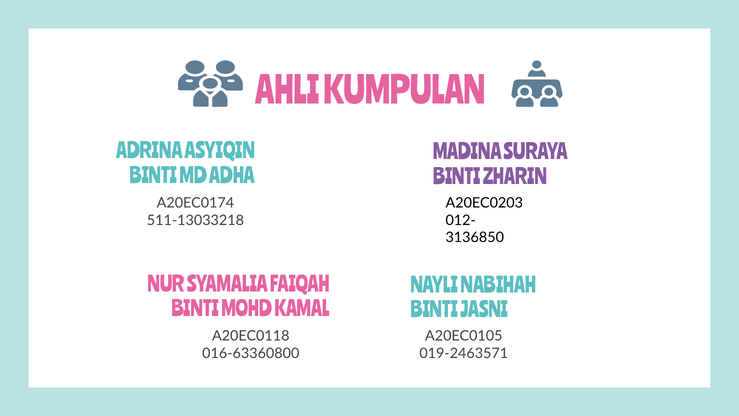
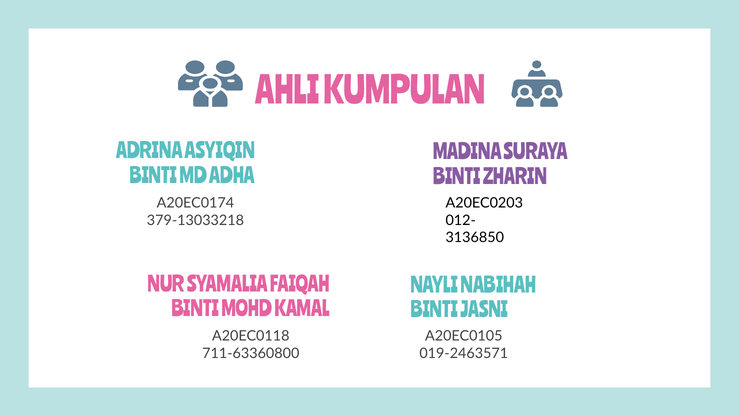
511-13033218: 511-13033218 -> 379-13033218 (195, 220)
016-63360800: 016-63360800 -> 711-63360800 (251, 353)
